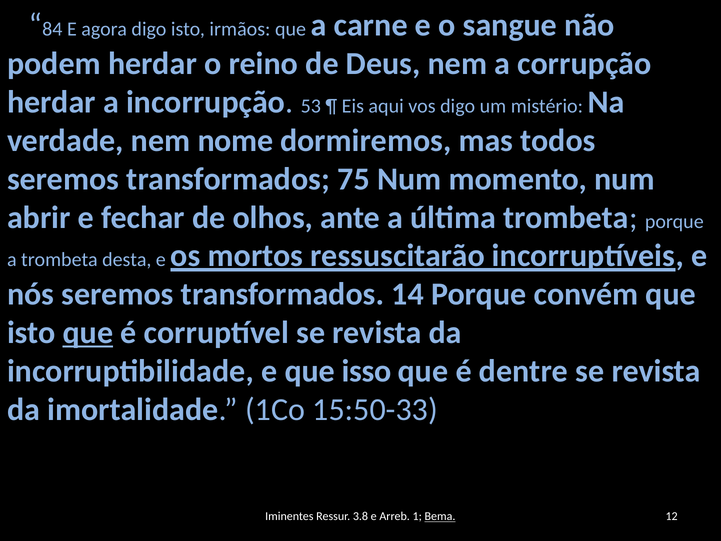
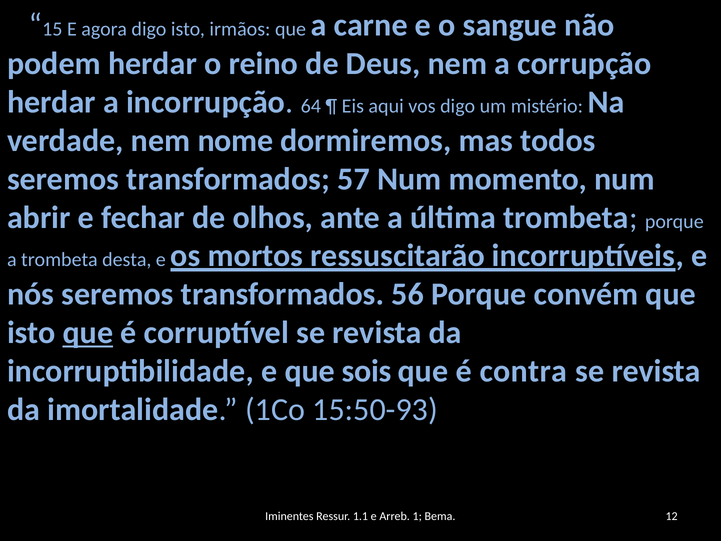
84: 84 -> 15 (52, 29)
53: 53 -> 64 (311, 106)
75: 75 -> 57 (354, 179)
14: 14 -> 56 (408, 294)
isso: isso -> sois (367, 371)
dentre: dentre -> contra (523, 371)
15:50-33: 15:50-33 -> 15:50-93 (375, 410)
3.8: 3.8 -> 1.1 (360, 516)
Bema underline: present -> none (440, 516)
